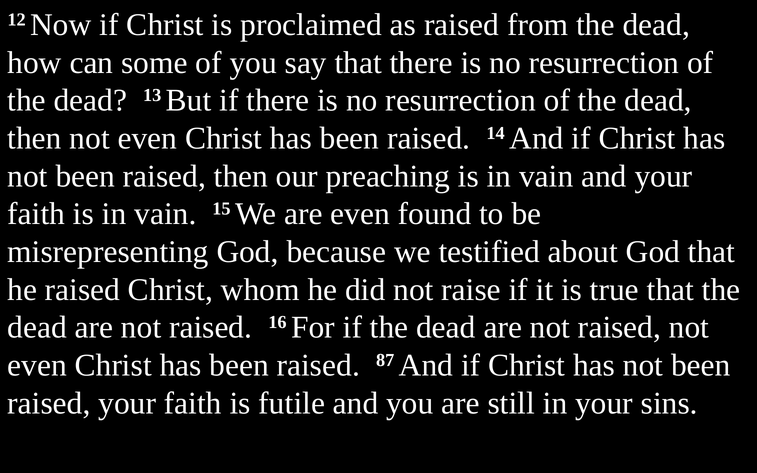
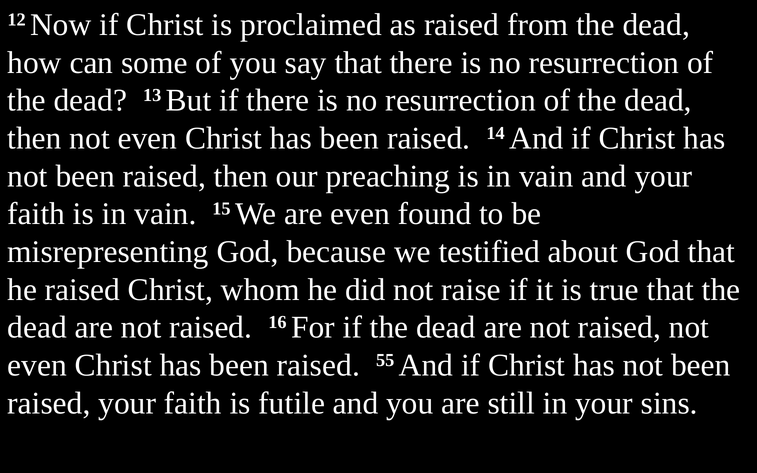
87: 87 -> 55 (385, 360)
